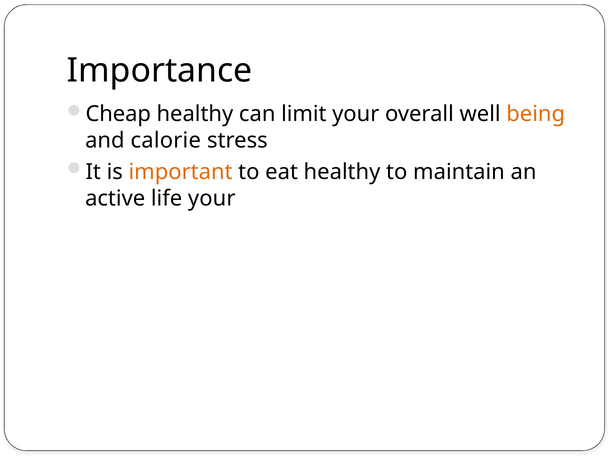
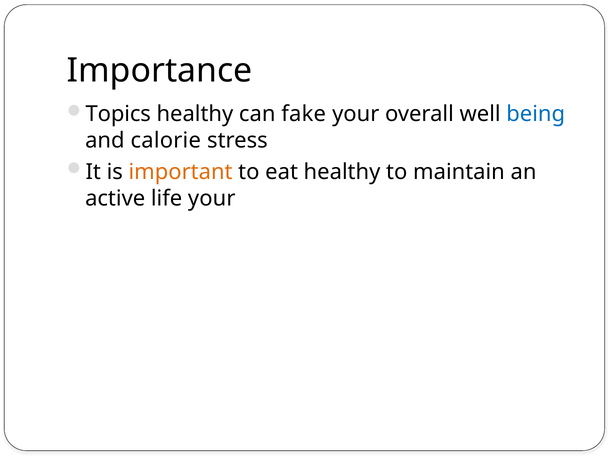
Cheap: Cheap -> Topics (118, 114)
limit: limit -> fake (304, 114)
being colour: orange -> blue (536, 114)
